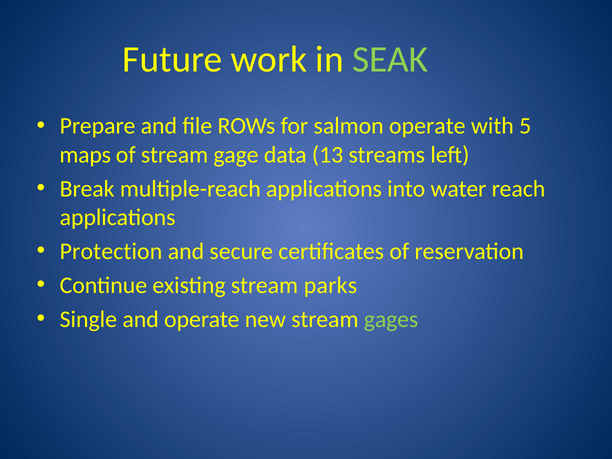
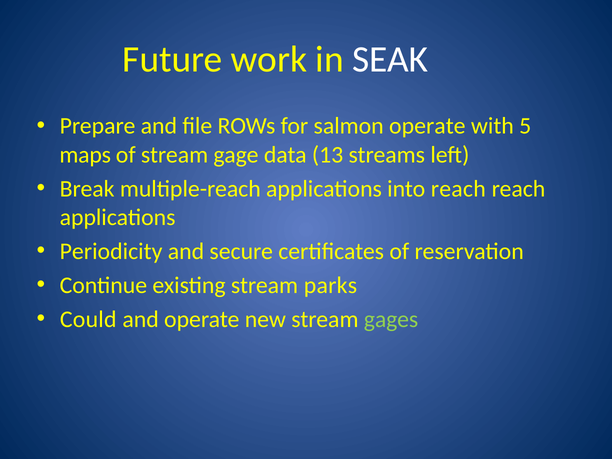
SEAK colour: light green -> white (390, 59)
into water: water -> reach (458, 189)
Protection: Protection -> Periodicity (111, 251)
Single: Single -> Could (88, 319)
